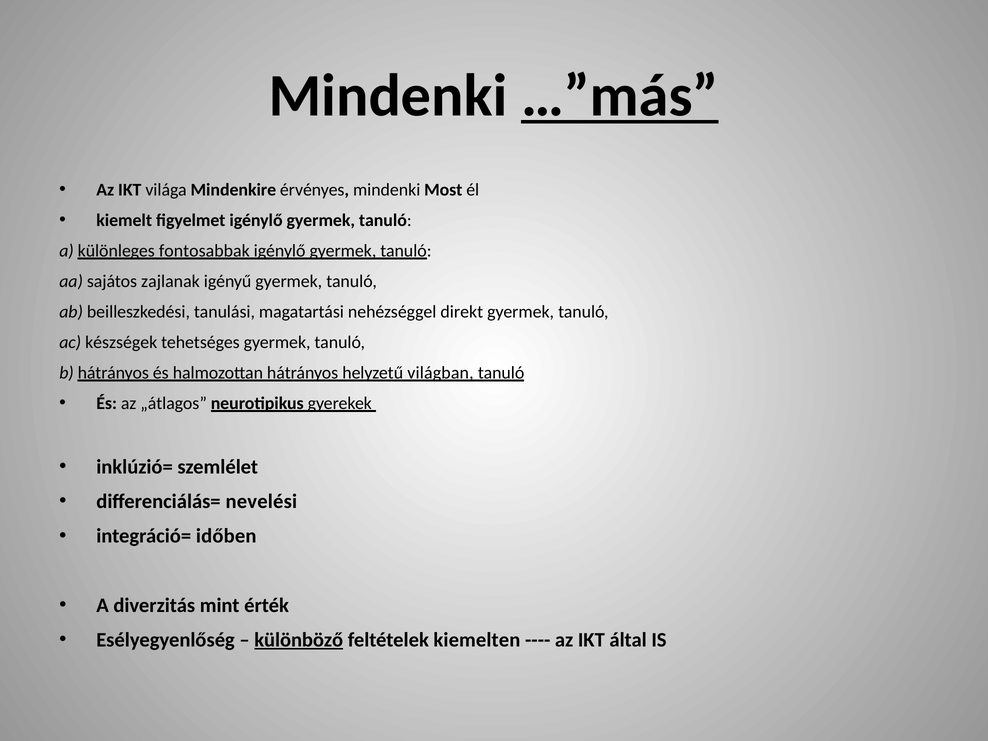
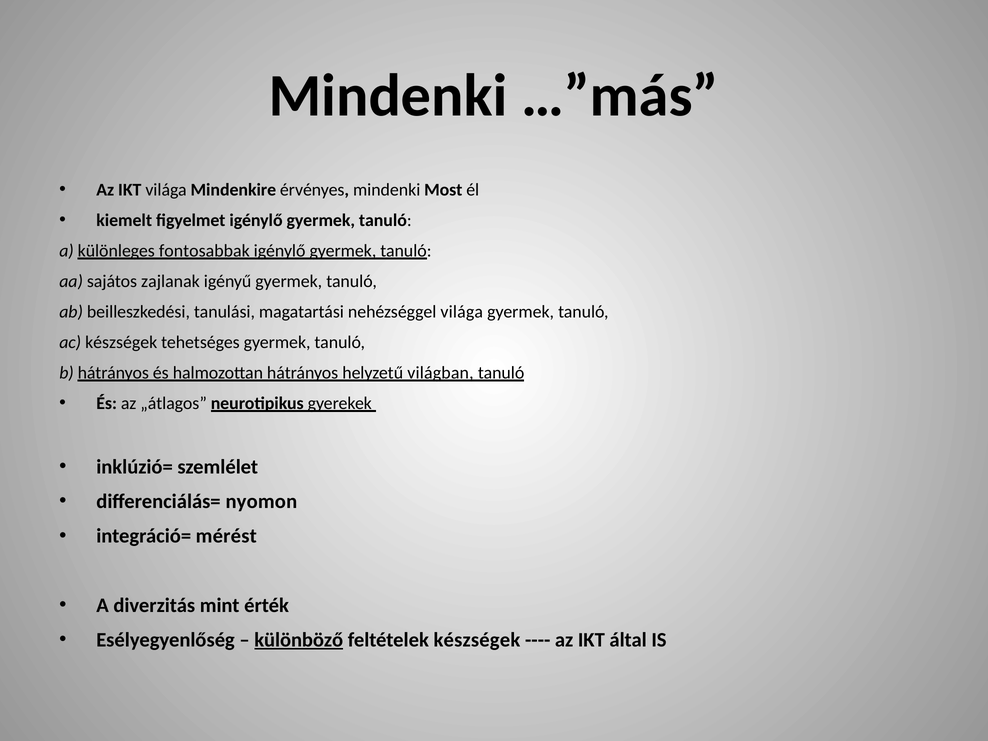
…”más underline: present -> none (620, 96)
nehézséggel direkt: direkt -> világa (462, 312)
nevelési: nevelési -> nyomon (261, 501)
időben: időben -> mérést (226, 536)
feltételek kiemelten: kiemelten -> készségek (477, 640)
